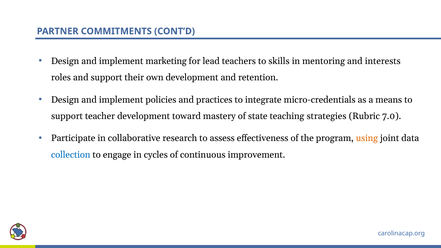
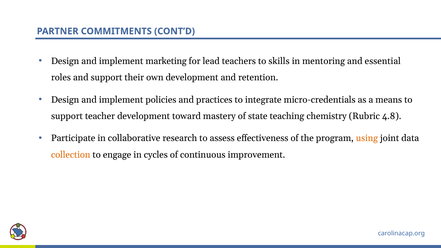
interests: interests -> essential (383, 61)
strategies: strategies -> chemistry (327, 116)
7.0: 7.0 -> 4.8 (392, 116)
collection colour: blue -> orange (71, 155)
